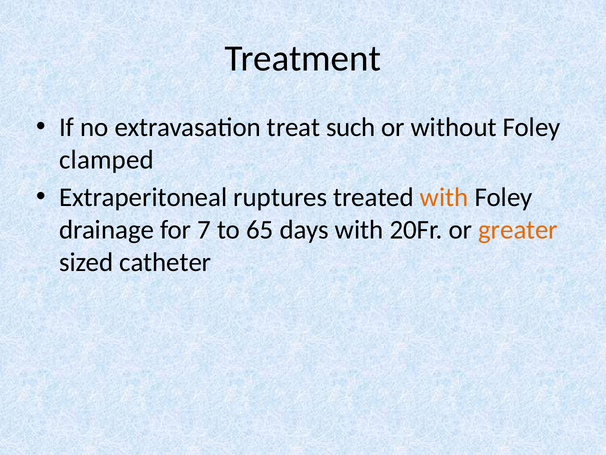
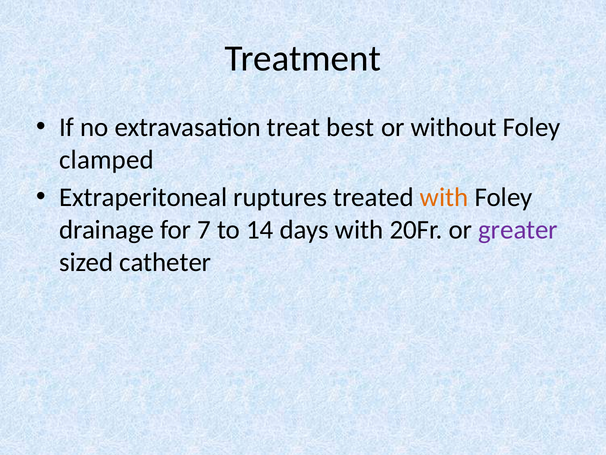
such: such -> best (350, 127)
65: 65 -> 14 (260, 230)
greater colour: orange -> purple (518, 230)
